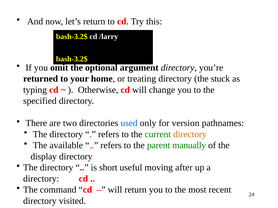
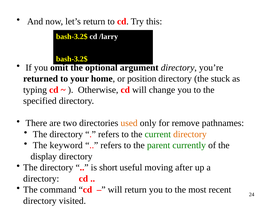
treating: treating -> position (142, 79)
used colour: blue -> orange (129, 123)
version: version -> remove (186, 123)
available: available -> keyword (66, 146)
manually: manually -> currently (189, 146)
